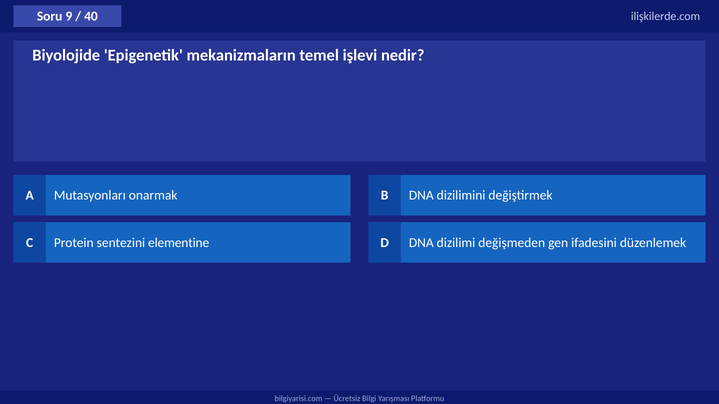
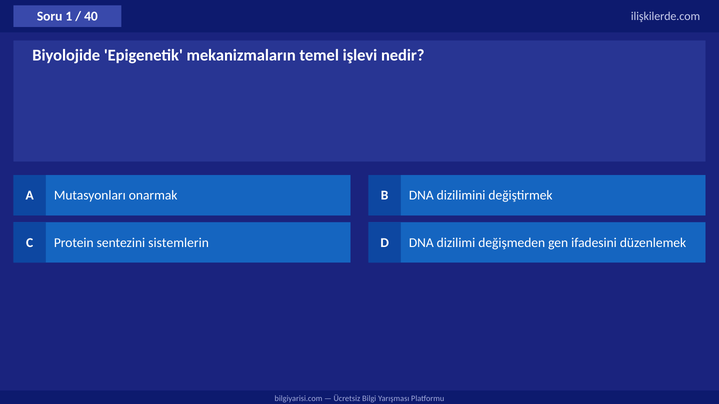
9: 9 -> 1 (69, 16)
elementine: elementine -> sistemlerin (179, 243)
